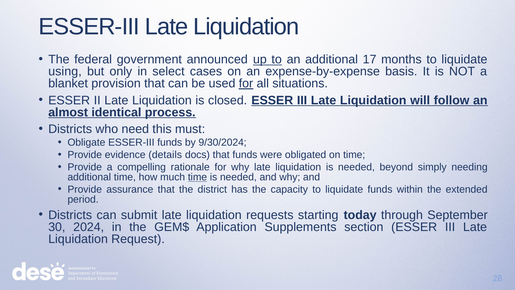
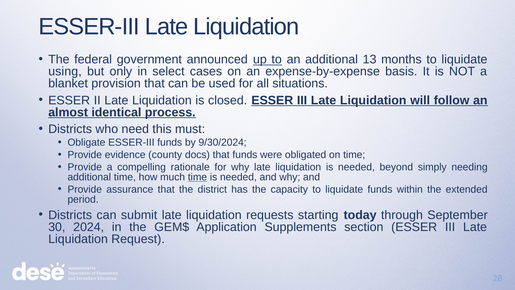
17: 17 -> 13 (370, 59)
for underline: present -> none (246, 83)
details: details -> county (165, 155)
